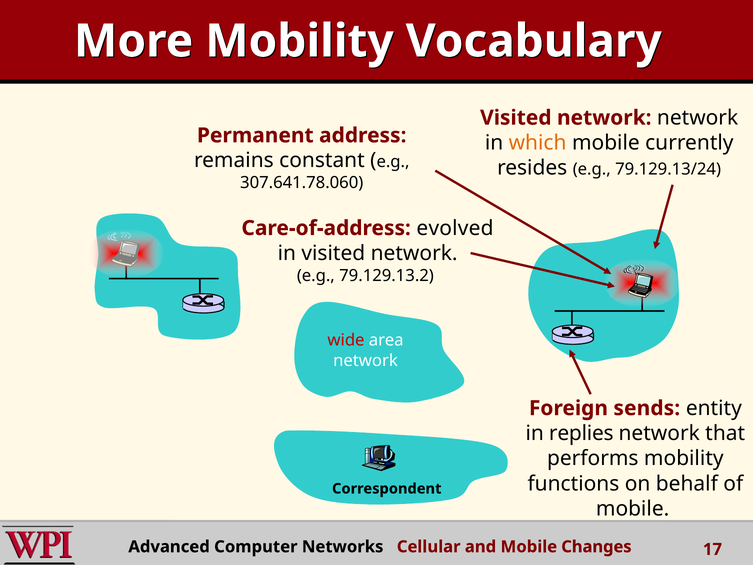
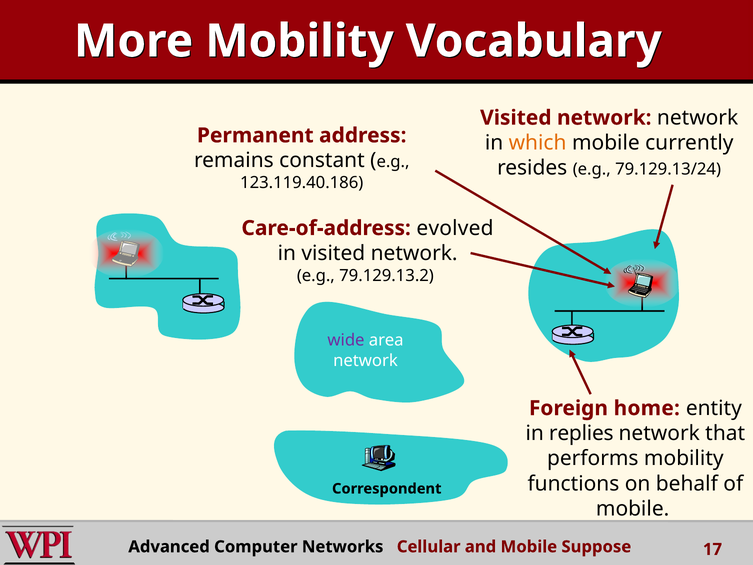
307.641.78.060: 307.641.78.060 -> 123.119.40.186 (302, 183)
wide colour: red -> purple (346, 340)
sends: sends -> home (647, 408)
Changes: Changes -> Suppose (596, 547)
